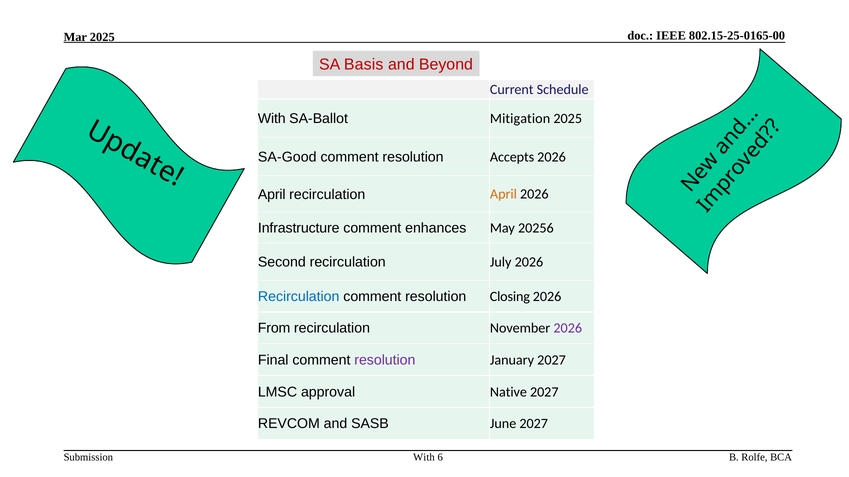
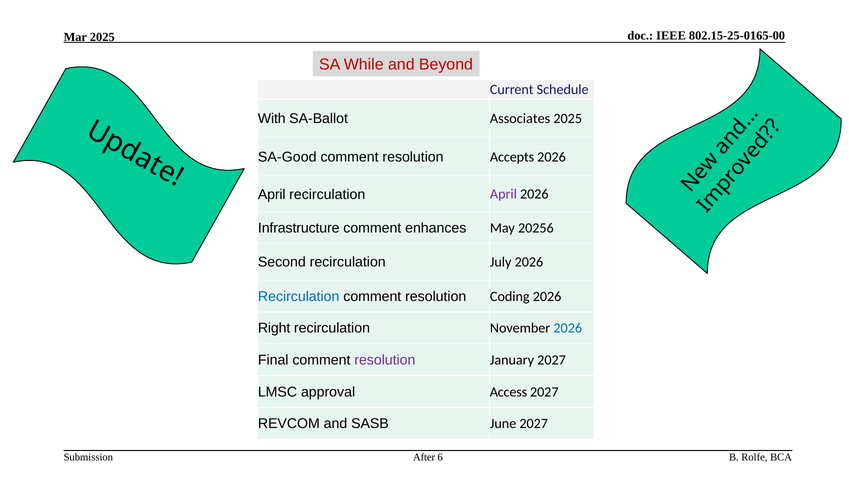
Basis: Basis -> While (364, 65)
Mitigation: Mitigation -> Associates (520, 119)
April colour: orange -> purple (503, 195)
Closing: Closing -> Coding (510, 297)
From: From -> Right (274, 329)
2026 colour: purple -> blue (568, 329)
Native: Native -> Access (508, 392)
With: With -> After (424, 458)
